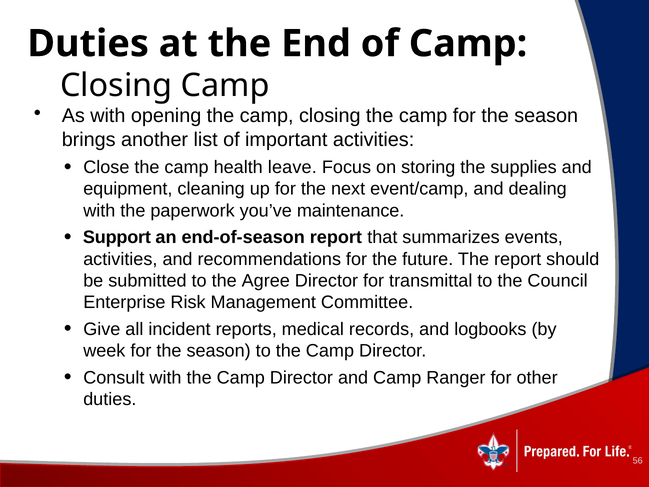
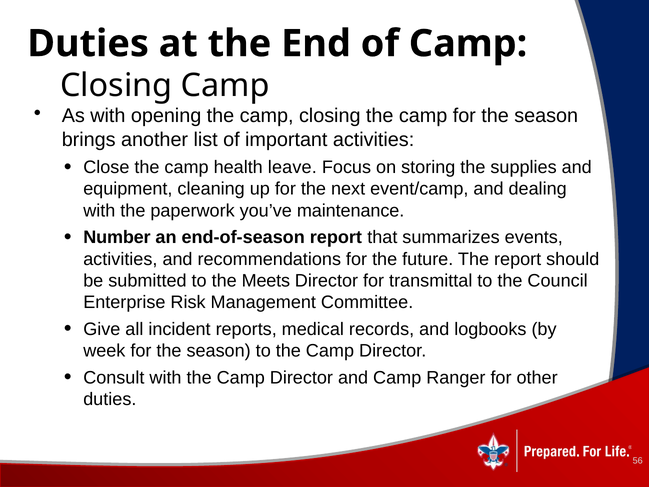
Support: Support -> Number (117, 237)
Agree: Agree -> Meets (266, 281)
